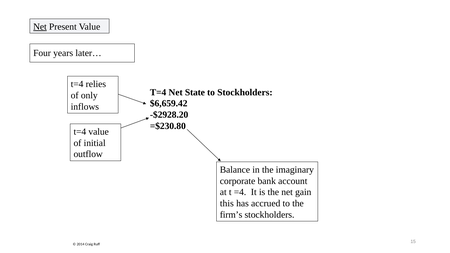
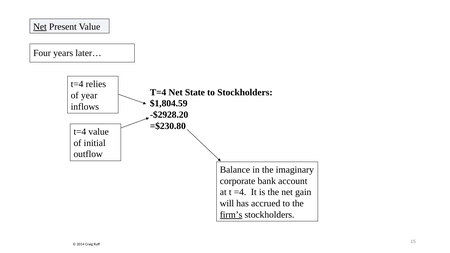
only: only -> year (89, 95)
$6,659.42: $6,659.42 -> $1,804.59 (169, 104)
this: this -> will (227, 204)
firm’s underline: none -> present (231, 215)
